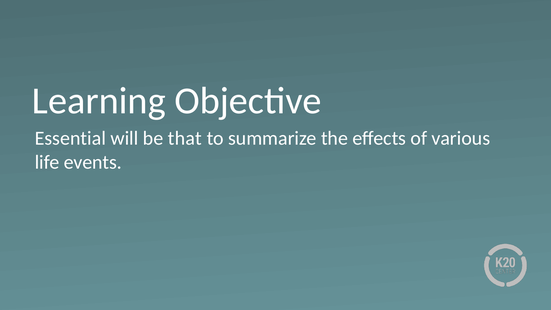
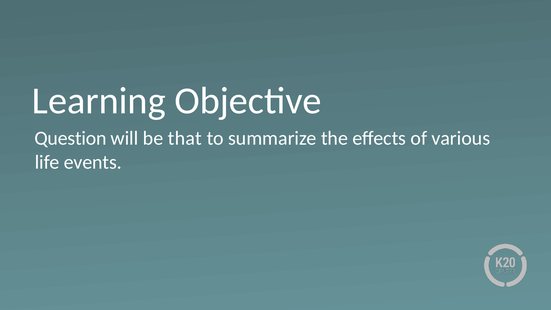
Essential: Essential -> Question (70, 138)
